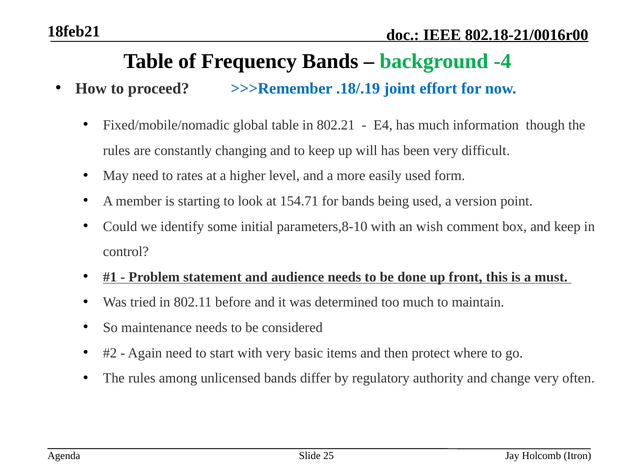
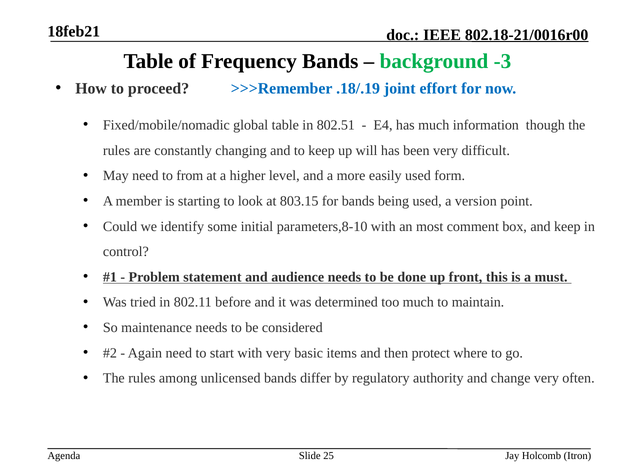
-4: -4 -> -3 (502, 61)
802.21: 802.21 -> 802.51 (336, 125)
rates: rates -> from (190, 176)
154.71: 154.71 -> 803.15 (299, 201)
wish: wish -> most (430, 226)
